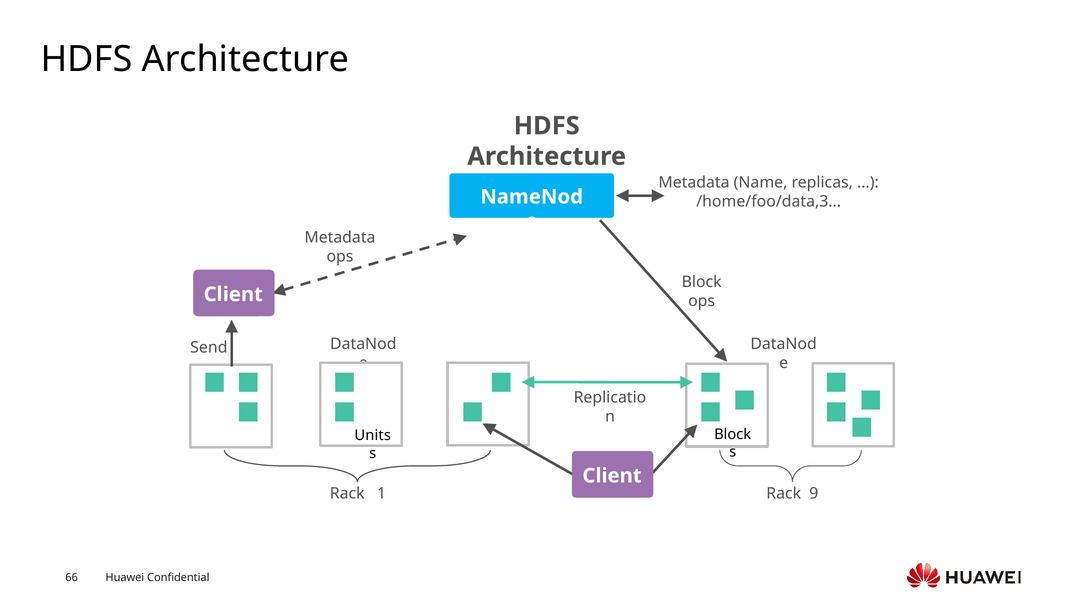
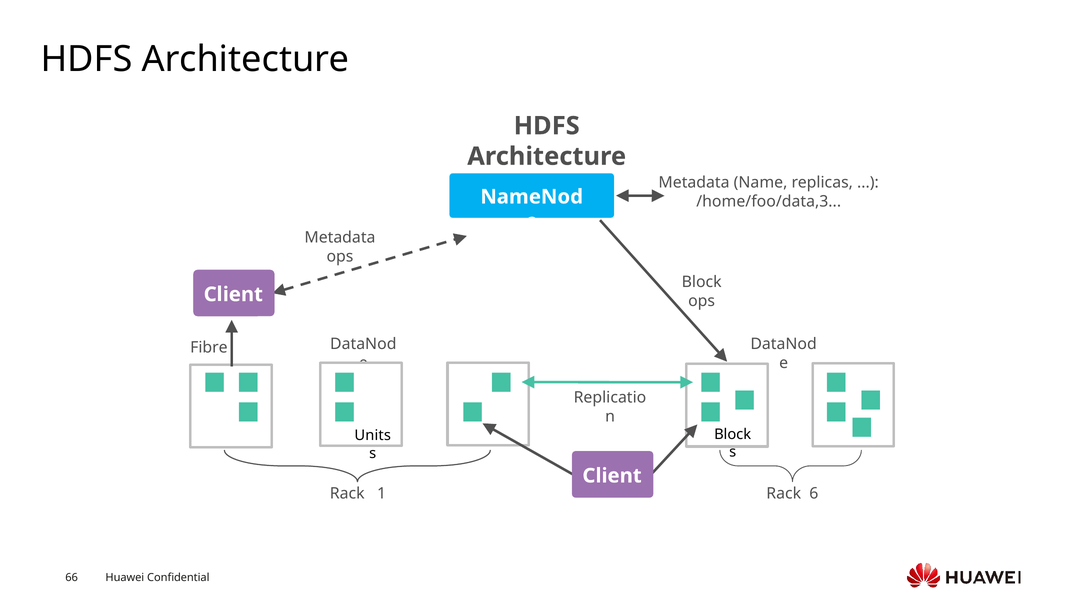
Send: Send -> Fibre (209, 347)
9: 9 -> 6 (814, 493)
